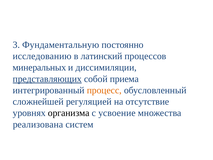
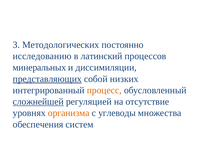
Фундаментальную: Фундаментальную -> Методологических (61, 45)
приема: приема -> низких (124, 79)
сложнейшей underline: none -> present (38, 101)
организма colour: black -> orange (69, 113)
усвоение: усвоение -> углеводы (117, 113)
реализована: реализована -> обеспечения (38, 124)
